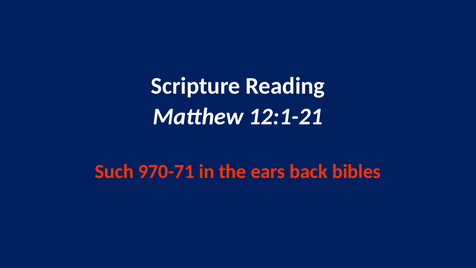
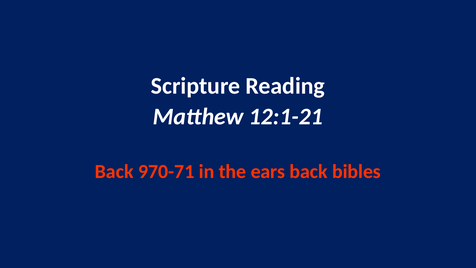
Such: Such -> Back (114, 171)
